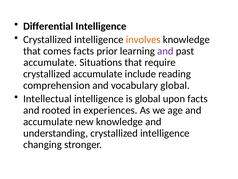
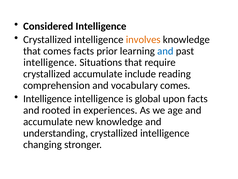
Differential: Differential -> Considered (48, 26)
and colour: purple -> blue (165, 51)
accumulate: accumulate -> intelligence (50, 62)
vocabulary global: global -> comes (175, 85)
Intellectual: Intellectual -> Intelligence (48, 99)
